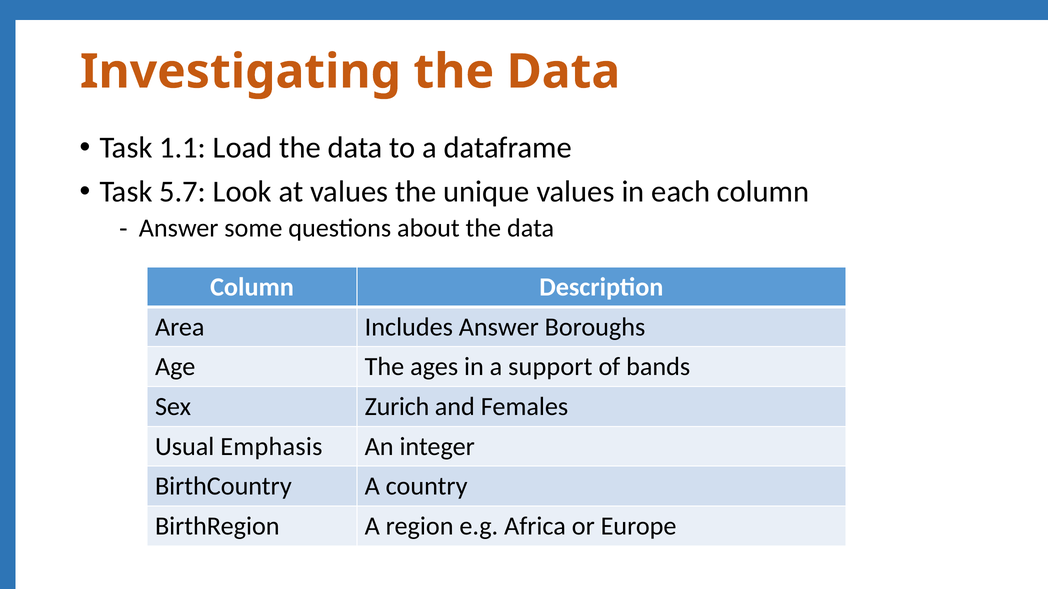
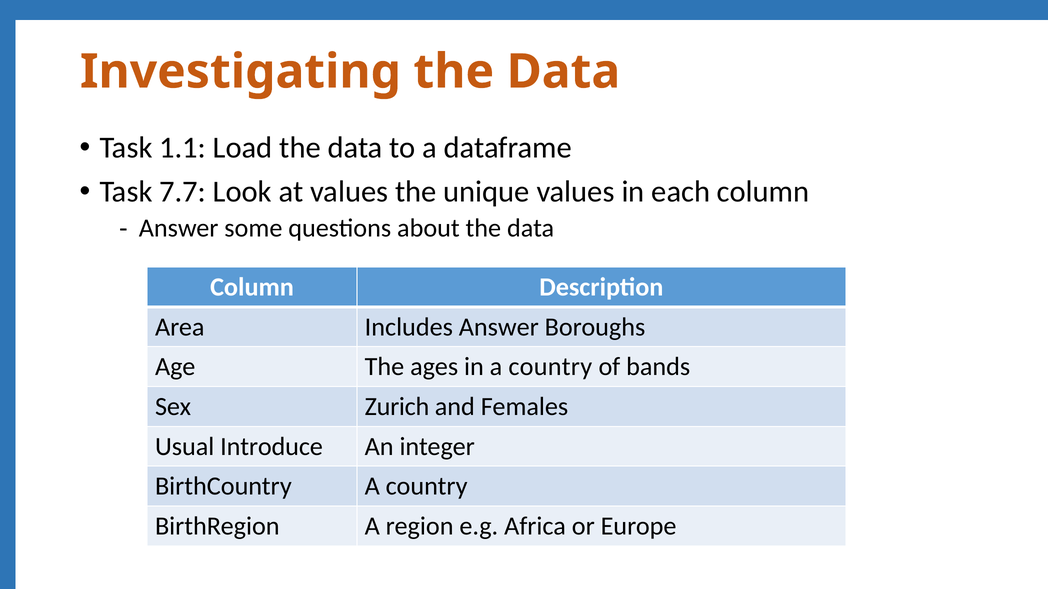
5.7: 5.7 -> 7.7 (183, 192)
in a support: support -> country (550, 367)
Emphasis: Emphasis -> Introduce (272, 447)
